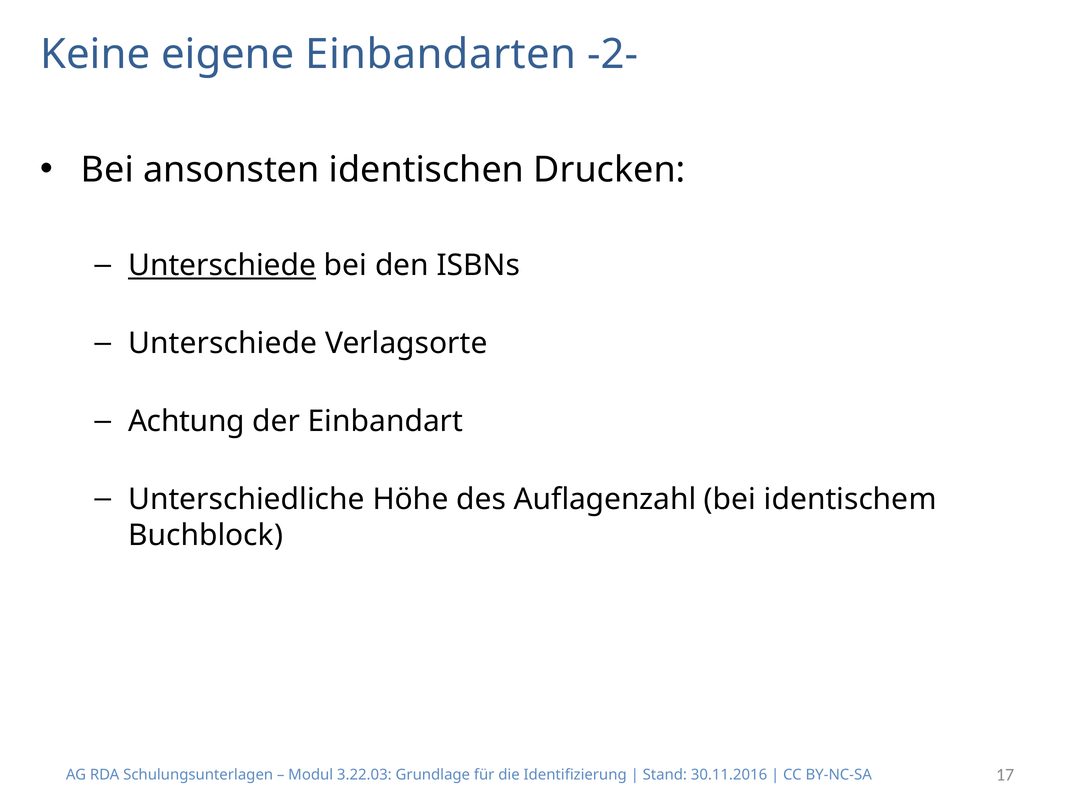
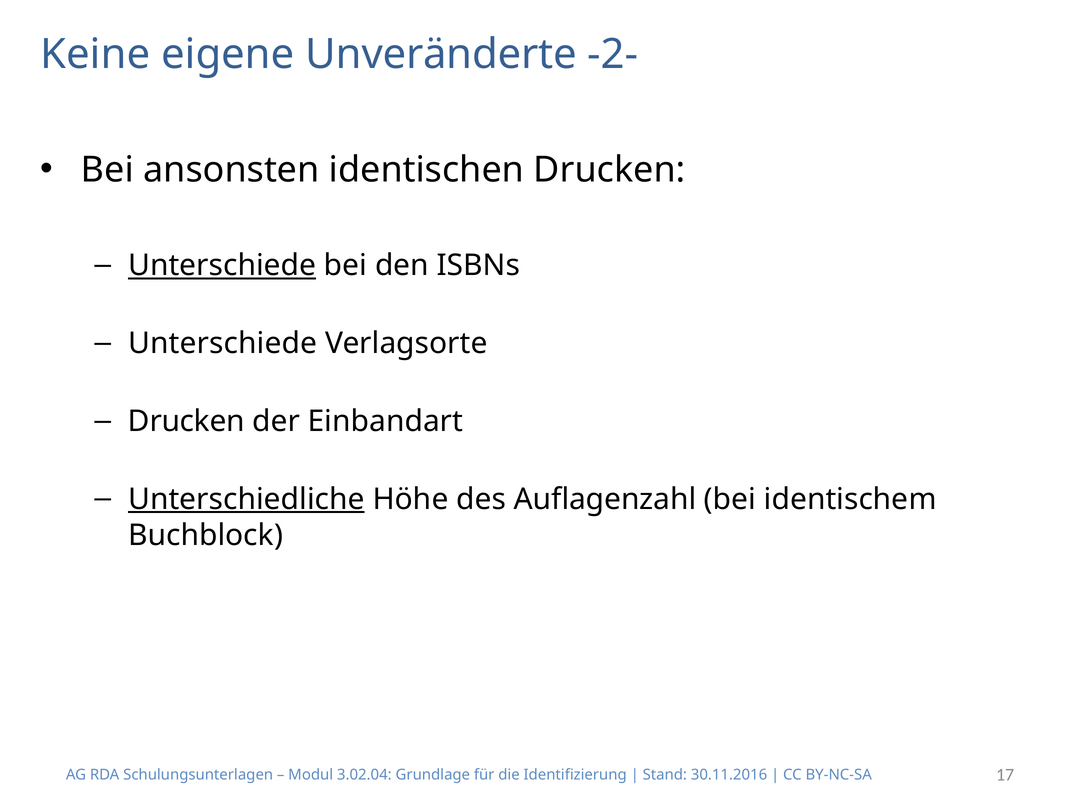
Einbandarten: Einbandarten -> Unveränderte (441, 55)
Achtung: Achtung -> Drucken (186, 421)
Unterschiedliche underline: none -> present (246, 499)
3.22.03: 3.22.03 -> 3.02.04 (364, 775)
